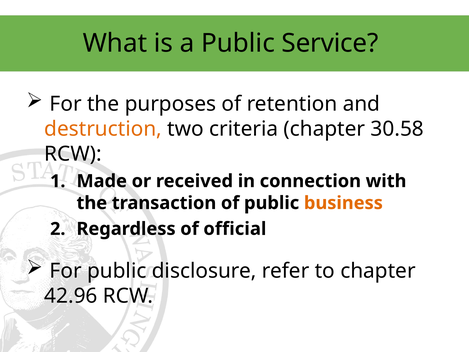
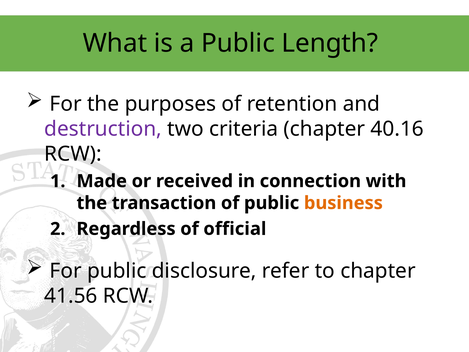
Service: Service -> Length (330, 43)
destruction colour: orange -> purple (103, 129)
30.58: 30.58 -> 40.16 (397, 129)
42.96: 42.96 -> 41.56 (71, 296)
